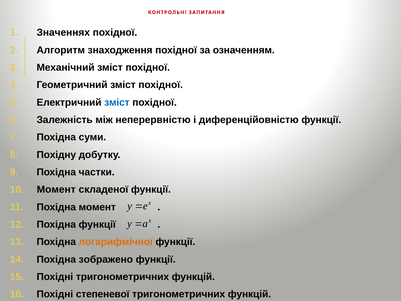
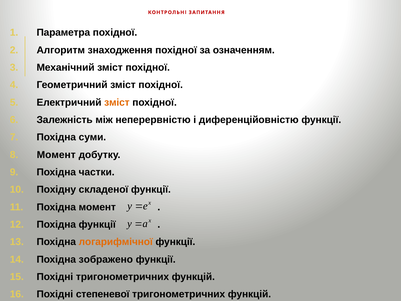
Значеннях: Значеннях -> Параметра (63, 33)
зміст colour: blue -> orange (117, 102)
Похідну: Похідну -> Момент (56, 155)
Момент: Момент -> Похідну (56, 189)
